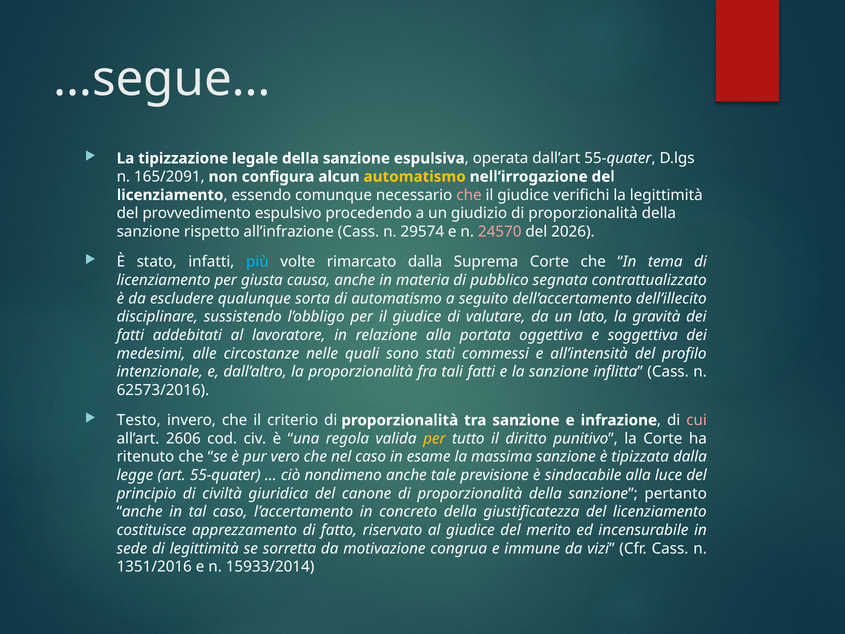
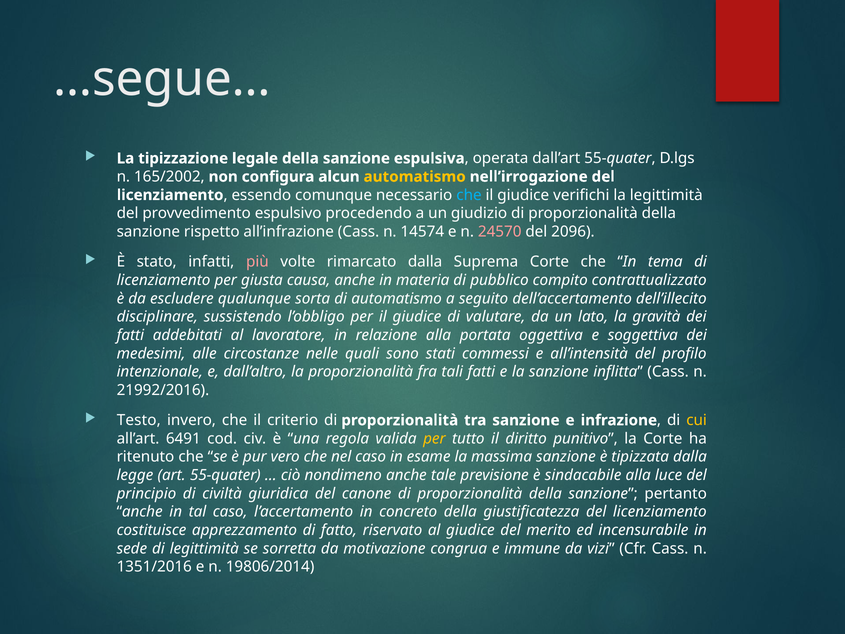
165/2091: 165/2091 -> 165/2002 (169, 177)
che colour: pink -> light blue (469, 195)
29574: 29574 -> 14574 (422, 232)
2026: 2026 -> 2096 (573, 232)
più colour: light blue -> pink (257, 262)
segnata: segnata -> compito (560, 280)
62573/2016: 62573/2016 -> 21992/2016 (163, 390)
cui colour: pink -> yellow (697, 420)
2606: 2606 -> 6491 (183, 438)
15933/2014: 15933/2014 -> 19806/2014 (270, 567)
